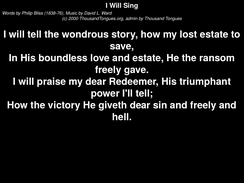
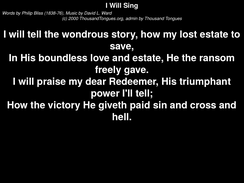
giveth dear: dear -> paid (140, 105)
and freely: freely -> cross (203, 105)
